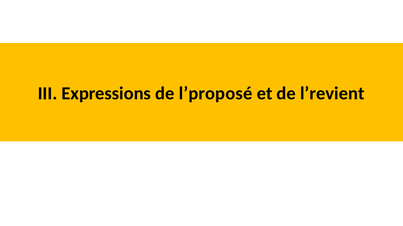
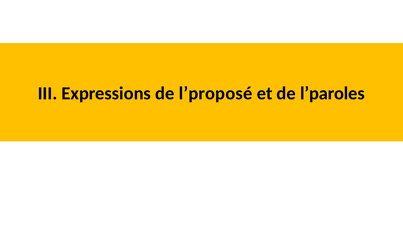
l’revient: l’revient -> l’paroles (332, 94)
